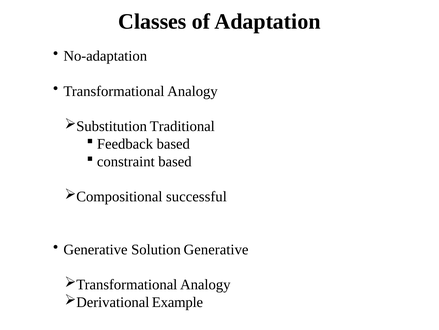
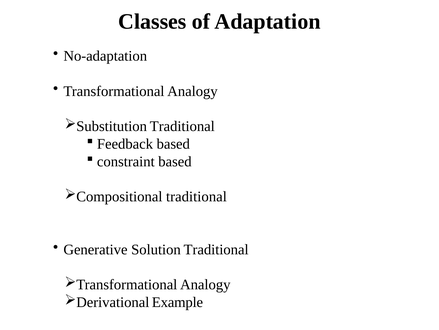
successful: successful -> traditional (196, 196)
Solution Generative: Generative -> Traditional (216, 249)
